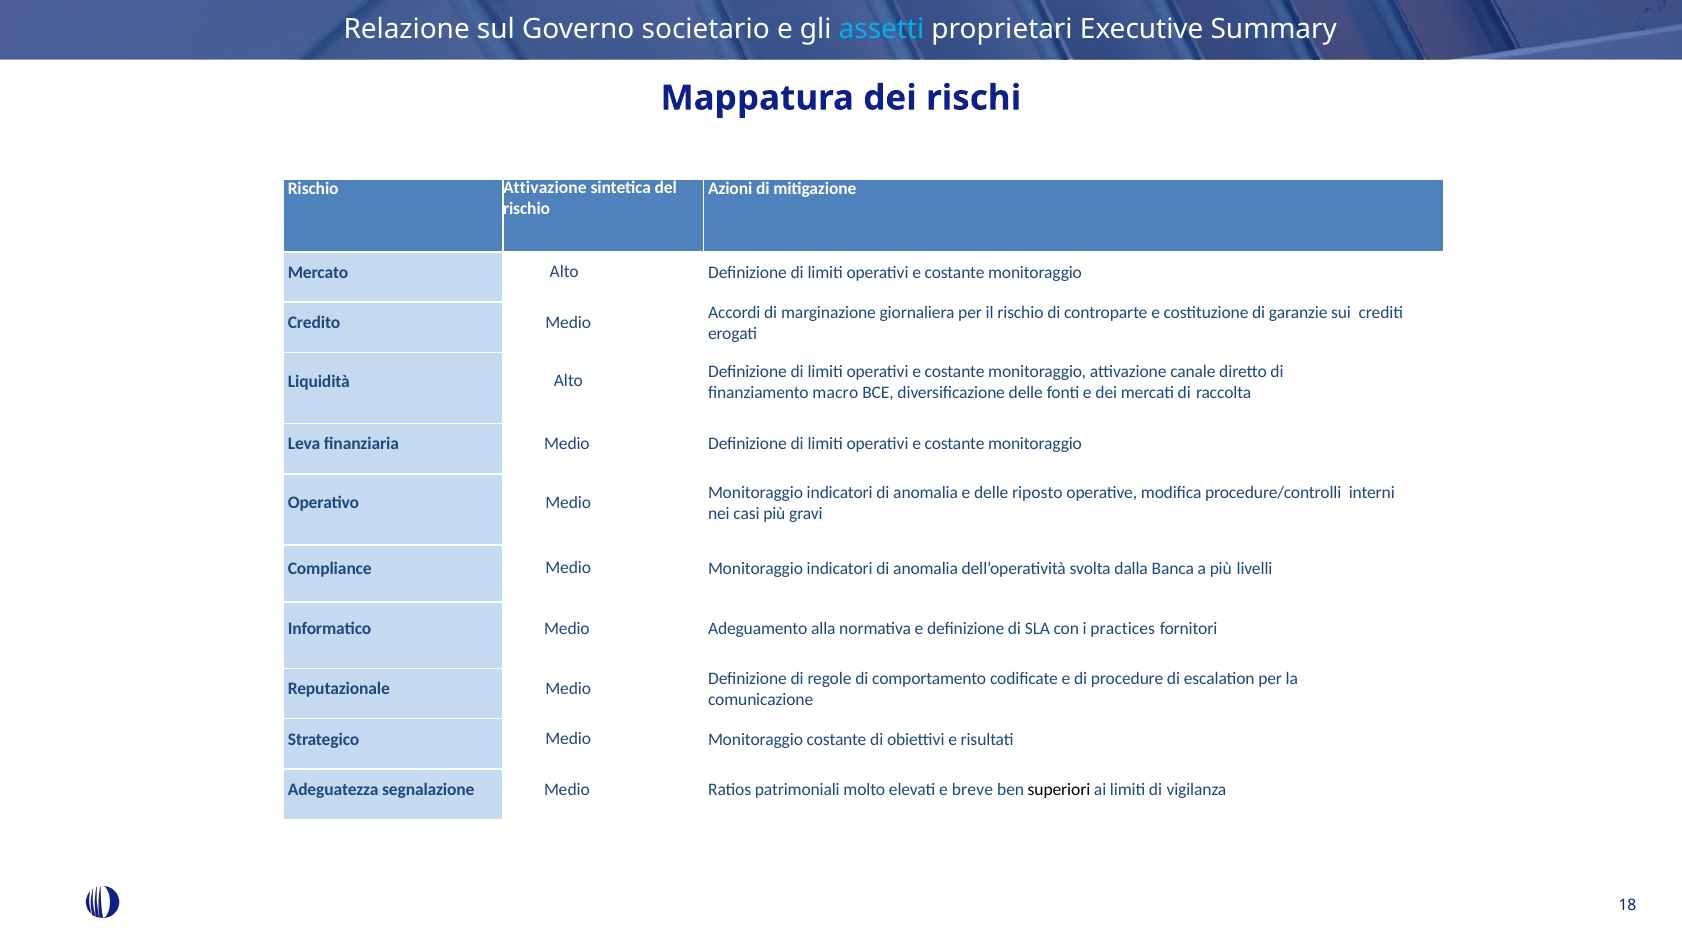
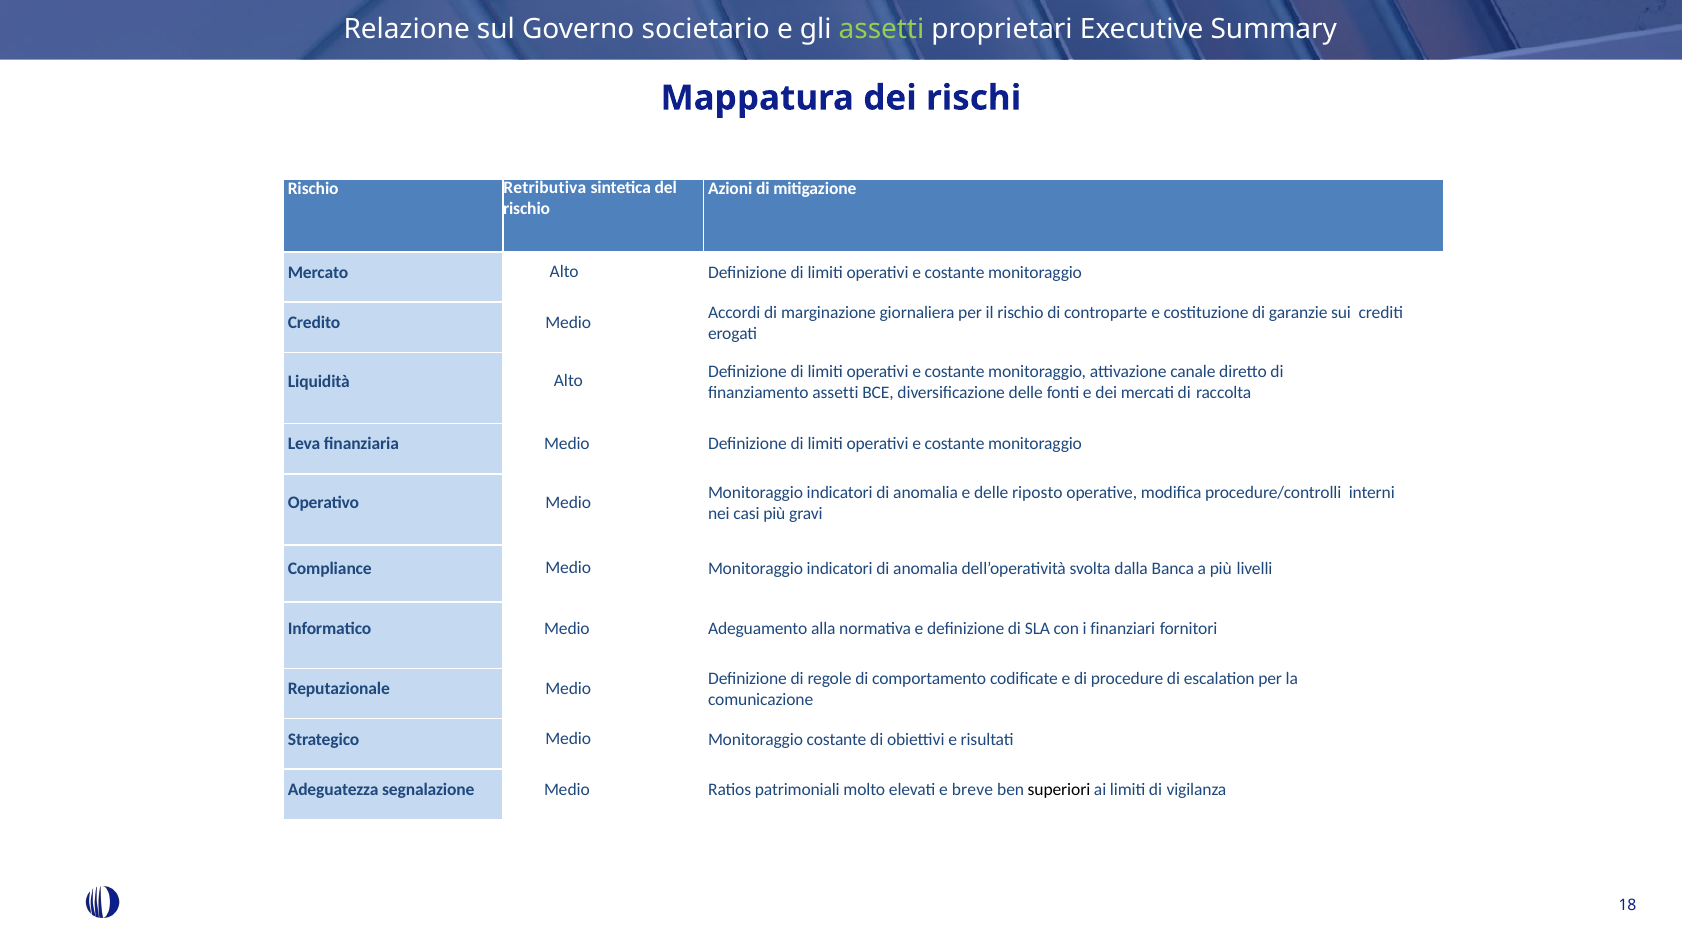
assetti colour: light blue -> light green (881, 29)
Rischio Attivazione: Attivazione -> Retributiva (545, 188)
finanziamento macro: macro -> assetti (835, 393)
practices: practices -> finanziari (1123, 629)
